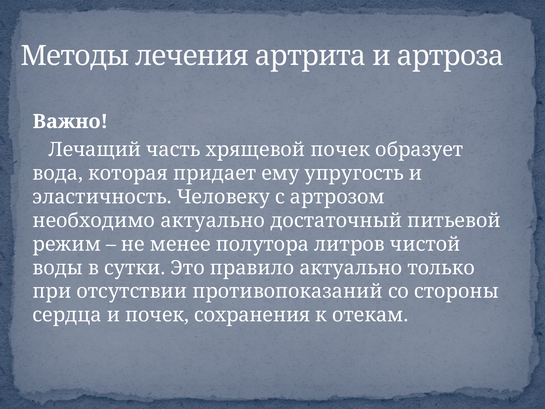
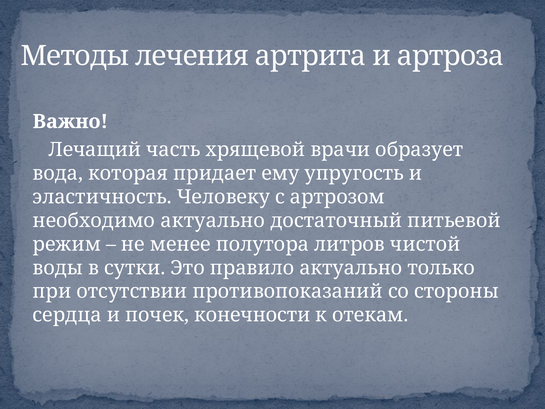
хрящевой почек: почек -> врачи (340, 150)
сохранения: сохранения -> конечности (252, 315)
